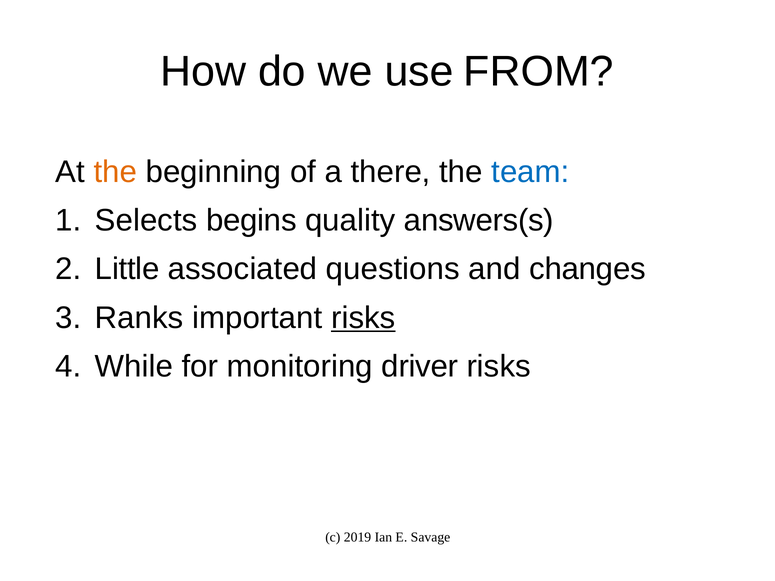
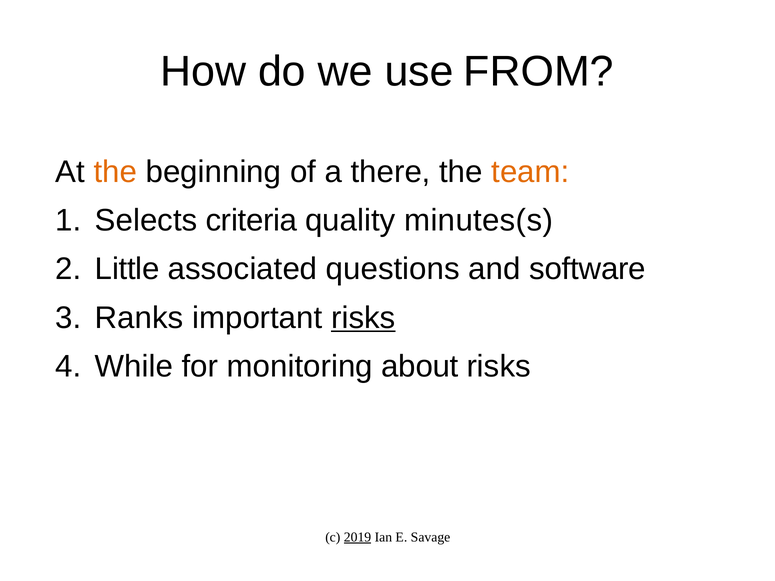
team colour: blue -> orange (530, 172)
begins: begins -> criteria (251, 221)
answers(s: answers(s -> minutes(s (479, 221)
changes: changes -> software (588, 269)
driver: driver -> about (420, 367)
2019 underline: none -> present (358, 537)
